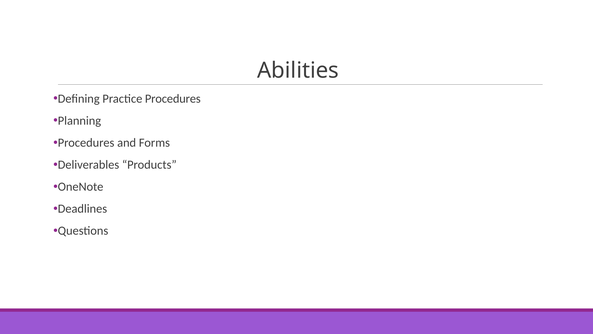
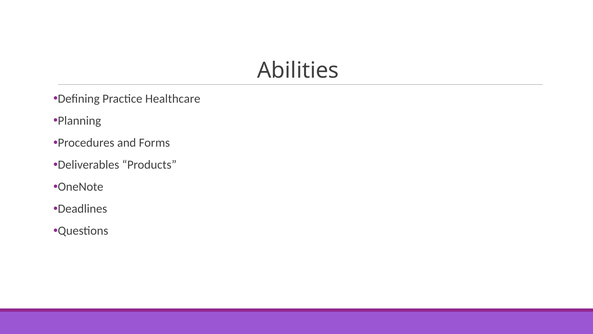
Practice Procedures: Procedures -> Healthcare (173, 99)
